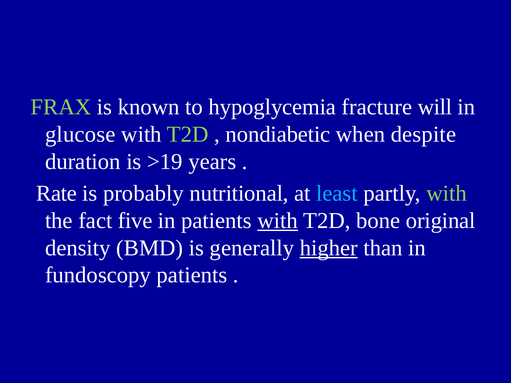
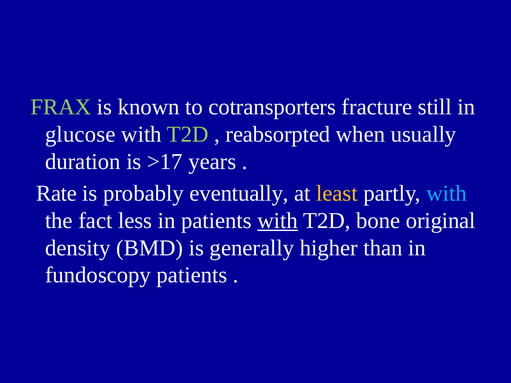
hypoglycemia: hypoglycemia -> cotransporters (272, 107)
will: will -> still (435, 107)
nondiabetic: nondiabetic -> reabsorpted (278, 134)
despite: despite -> usually (424, 134)
>19: >19 -> >17 (165, 162)
nutritional: nutritional -> eventually (239, 194)
least colour: light blue -> yellow (337, 194)
with colour: light green -> light blue (447, 194)
five: five -> less (135, 221)
higher underline: present -> none (329, 248)
